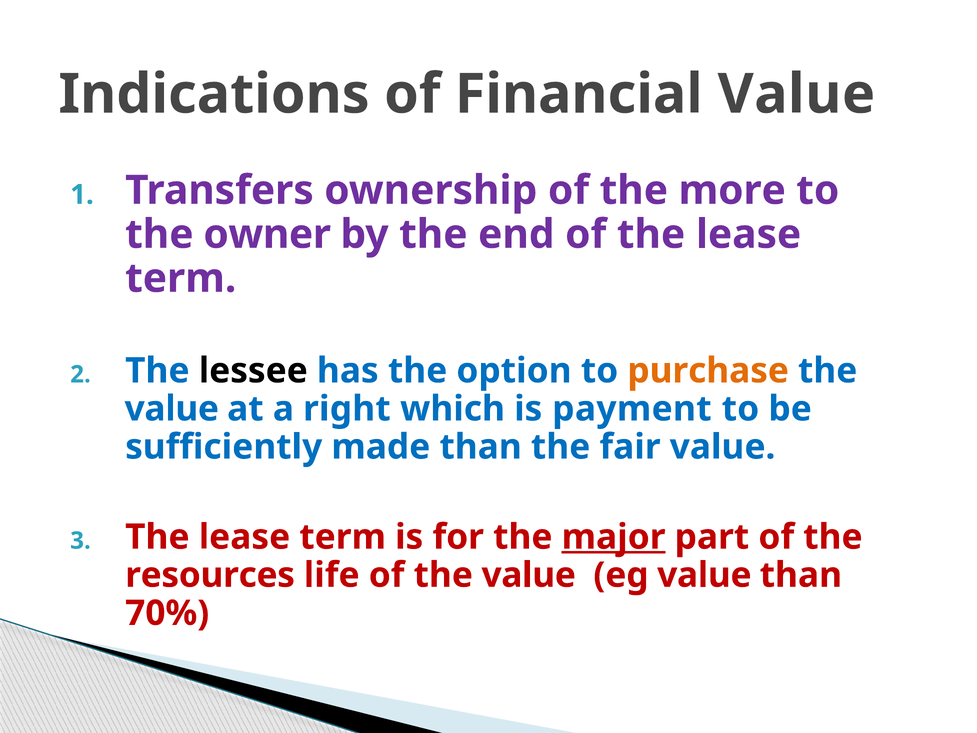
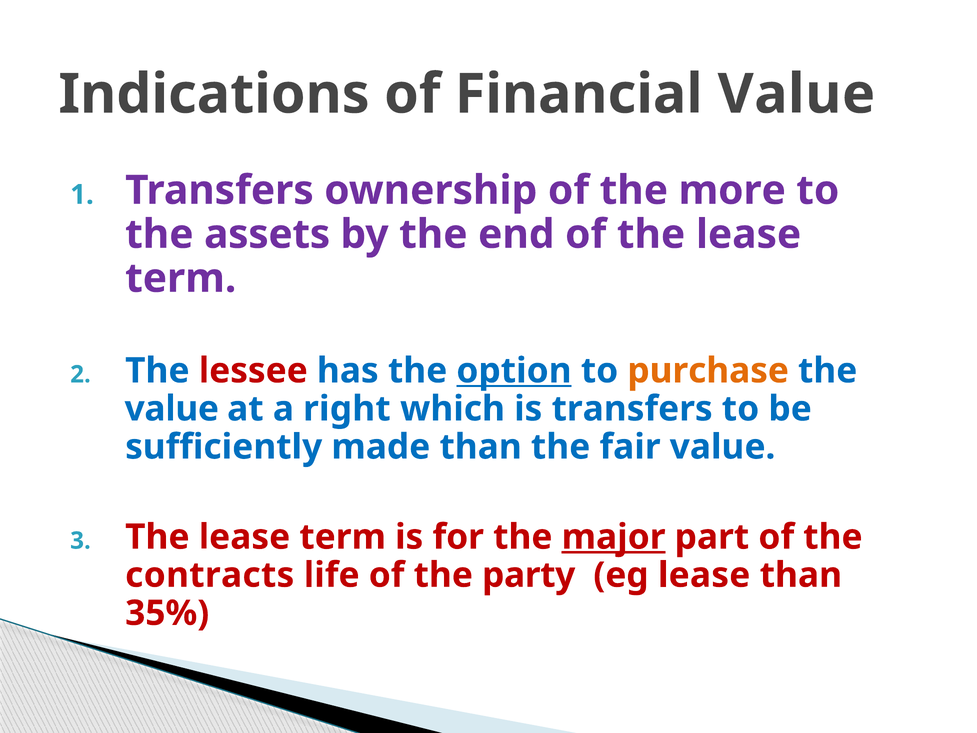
owner: owner -> assets (267, 234)
lessee colour: black -> red (253, 371)
option underline: none -> present (514, 371)
is payment: payment -> transfers (632, 409)
resources: resources -> contracts (210, 575)
of the value: value -> party (529, 575)
eg value: value -> lease (704, 575)
70%: 70% -> 35% (167, 613)
